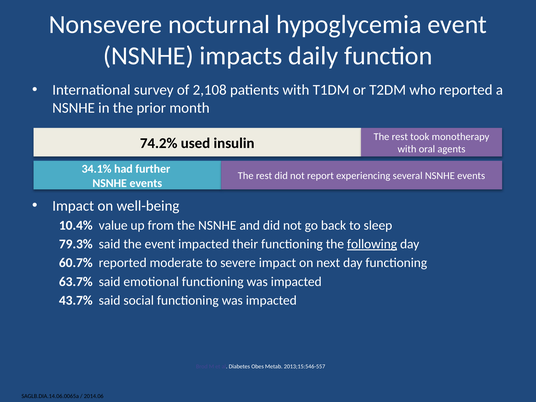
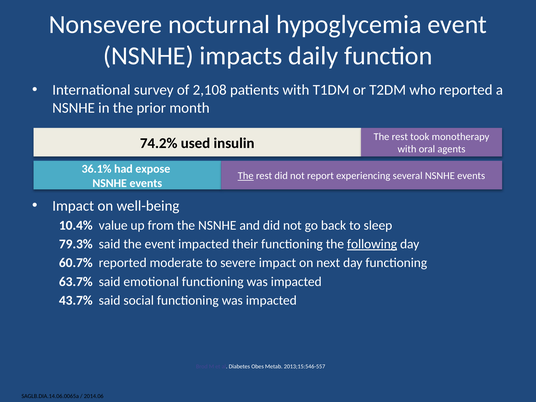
34.1%: 34.1% -> 36.1% (97, 169)
further: further -> expose (153, 169)
The underline: none -> present (246, 176)
